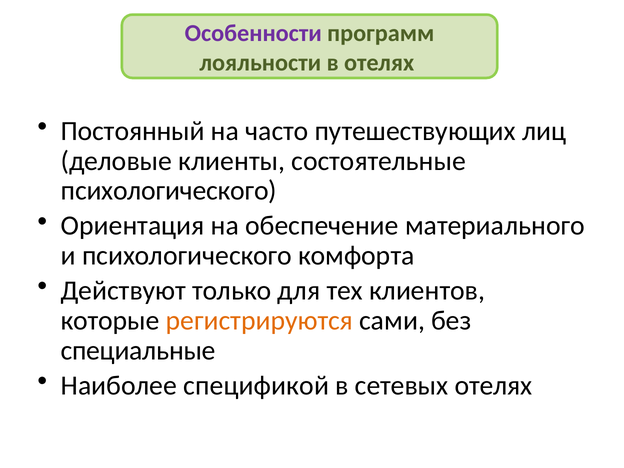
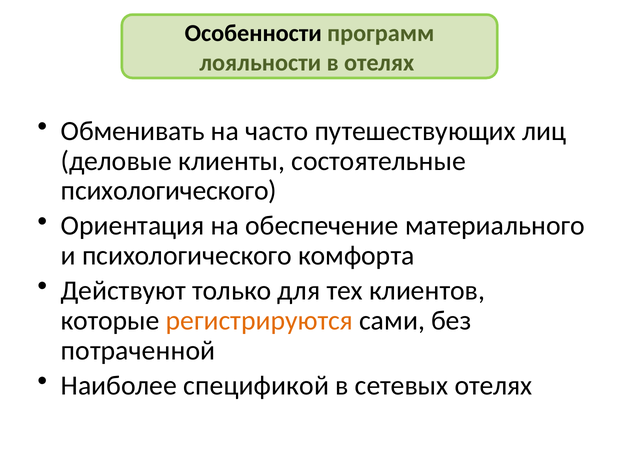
Особенности colour: purple -> black (253, 33)
Постоянный: Постоянный -> Обменивать (133, 131)
специальные: специальные -> потраченной (138, 351)
